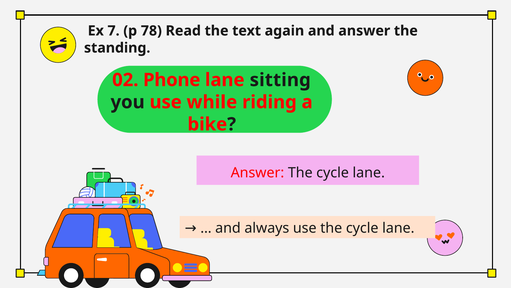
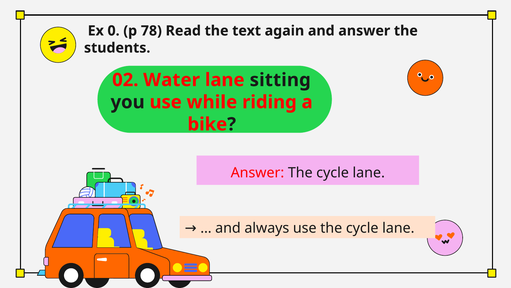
7: 7 -> 0 (114, 31)
standing: standing -> students (117, 48)
Phone: Phone -> Water (172, 80)
